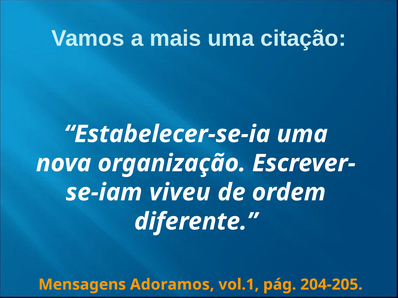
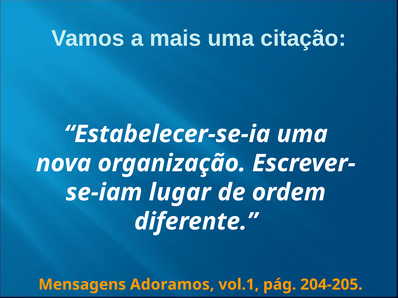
viveu: viveu -> lugar (180, 193)
